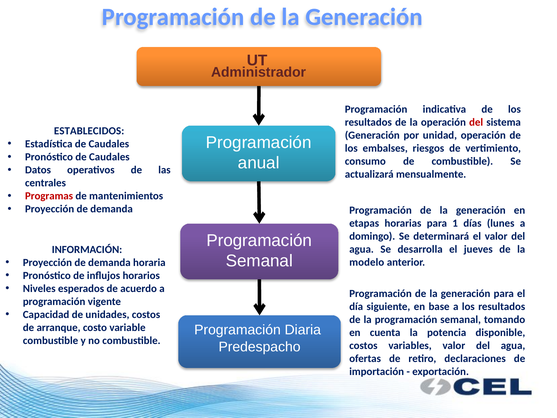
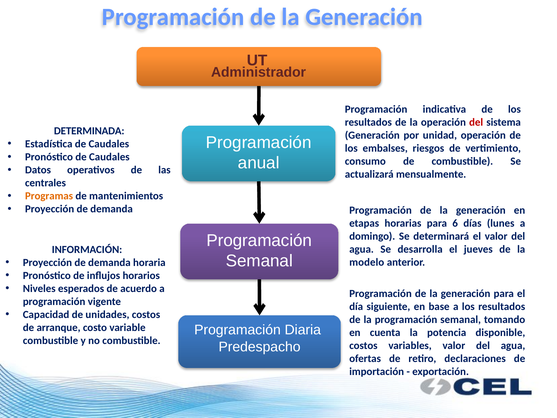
ESTABLECIDOS: ESTABLECIDOS -> DETERMINADA (89, 131)
Programas colour: red -> orange (49, 196)
1: 1 -> 6 (455, 223)
